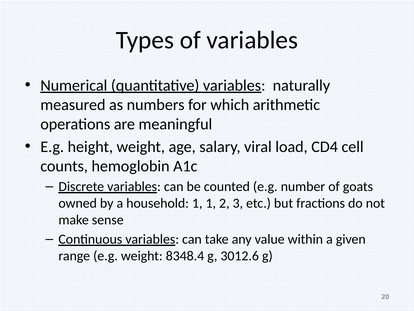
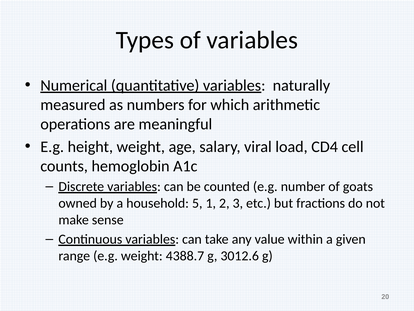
household 1: 1 -> 5 (197, 203)
8348.4: 8348.4 -> 4388.7 (185, 255)
